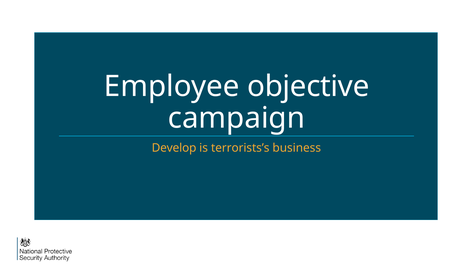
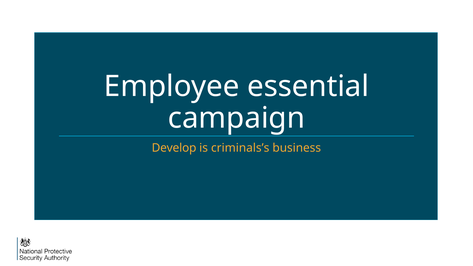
objective: objective -> essential (308, 86)
terrorists’s: terrorists’s -> criminals’s (240, 148)
